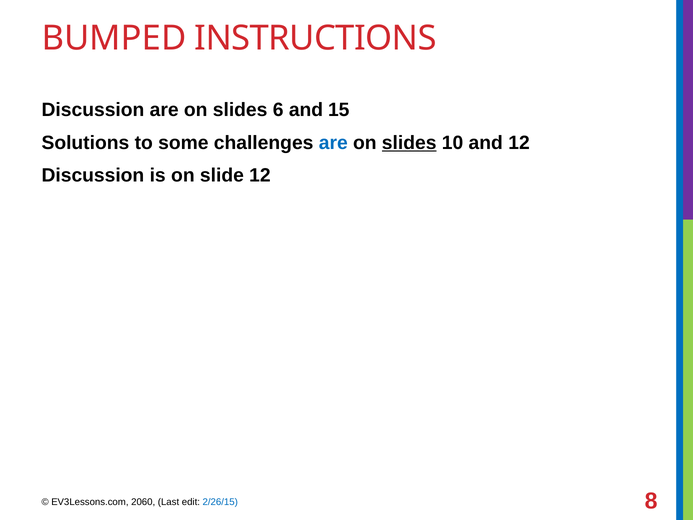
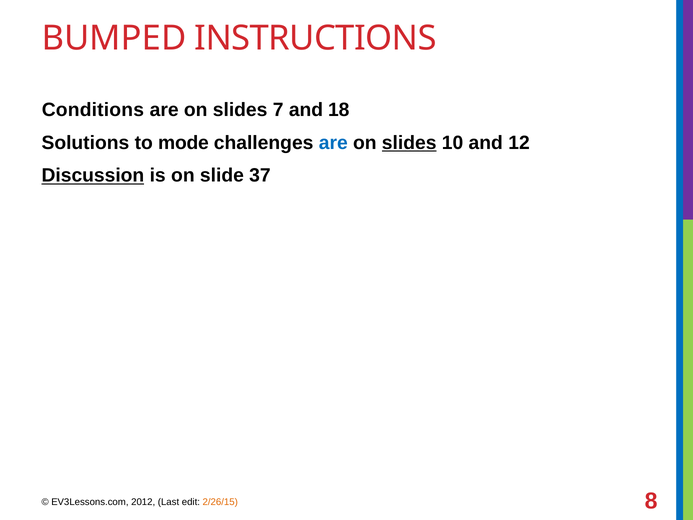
Discussion: Discussion -> Conditions (93, 110)
6: 6 -> 7 (278, 110)
15: 15 -> 18 (339, 110)
some: some -> mode (183, 143)
Discussion underline: none -> present (93, 175)
slide 12: 12 -> 37 (260, 175)
2060: 2060 -> 2012 (143, 502)
2/26/15 colour: blue -> orange (220, 502)
